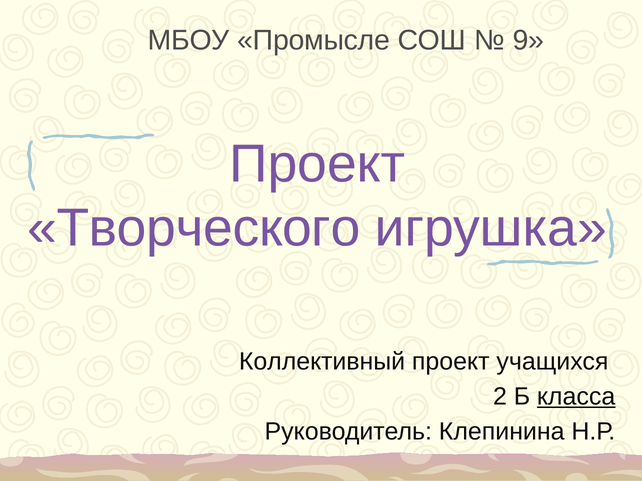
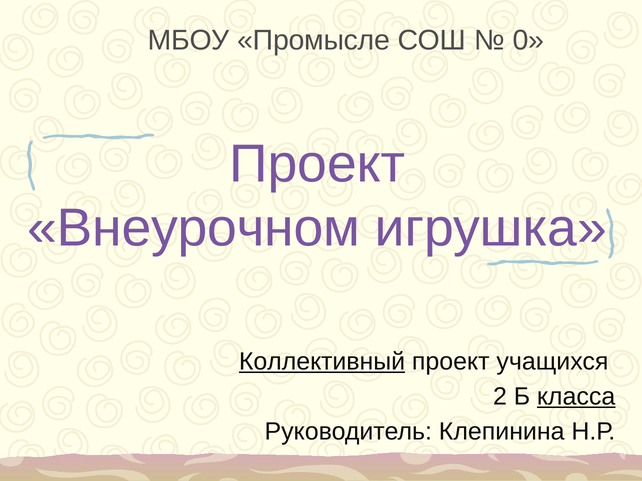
9: 9 -> 0 (528, 41)
Творческого: Творческого -> Внеурочном (194, 229)
Коллективный underline: none -> present (322, 362)
